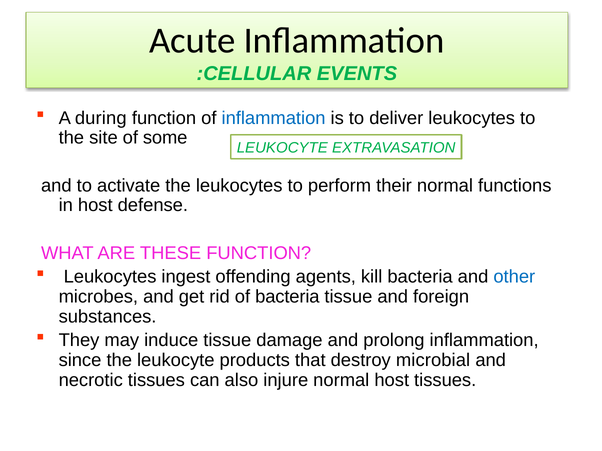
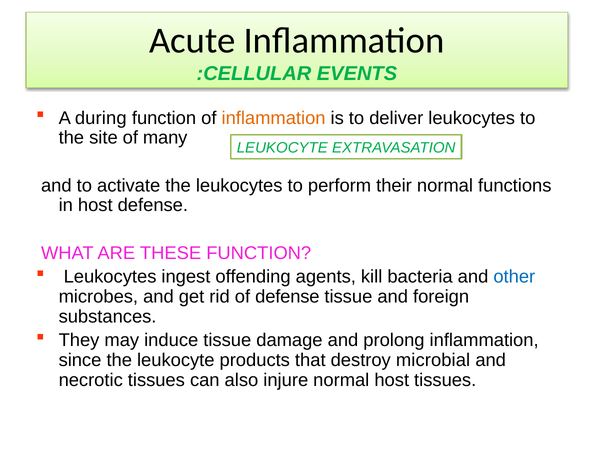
inflammation colour: blue -> orange (274, 118)
some: some -> many (165, 138)
of bacteria: bacteria -> defense (287, 297)
